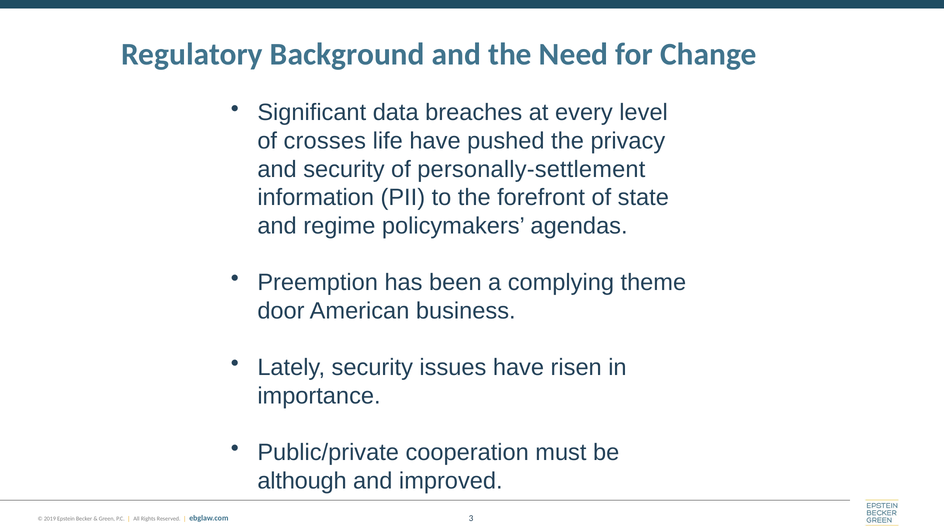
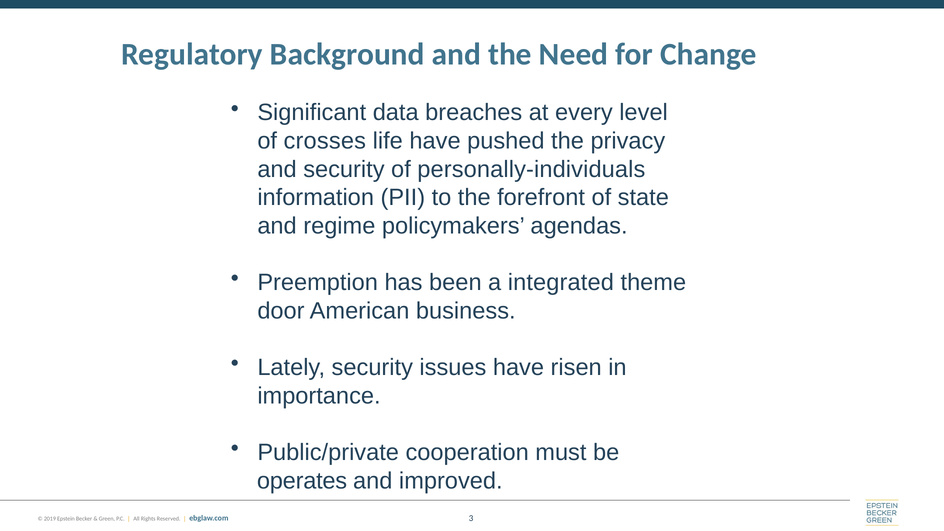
personally-settlement: personally-settlement -> personally-individuals (531, 169)
complying: complying -> integrated (561, 283)
although: although -> operates (302, 481)
